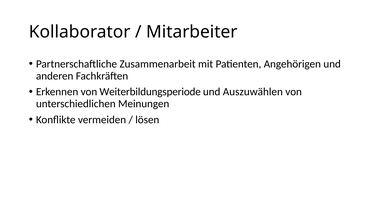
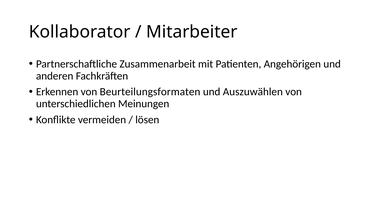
Weiterbildungsperiode: Weiterbildungsperiode -> Beurteilungsformaten (150, 92)
